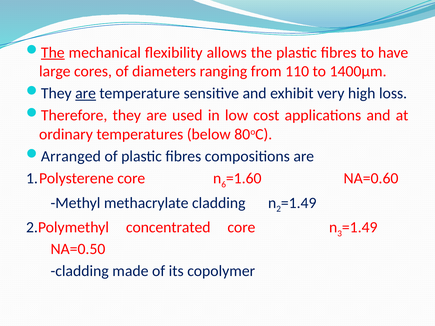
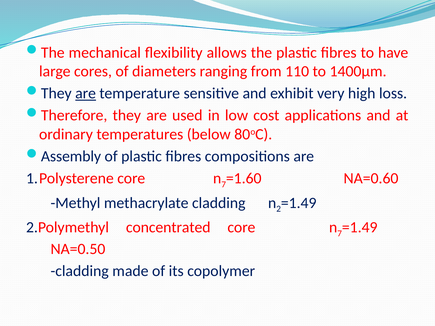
The underline: present -> none (53, 53)
Arranged: Arranged -> Assembly (71, 156)
6: 6 -> 7 (224, 185)
3: 3 -> 7 (340, 234)
